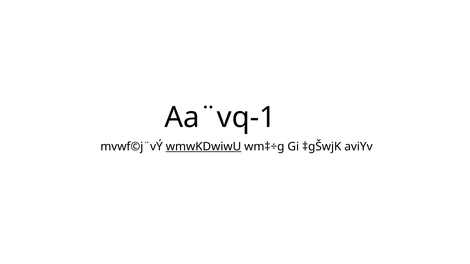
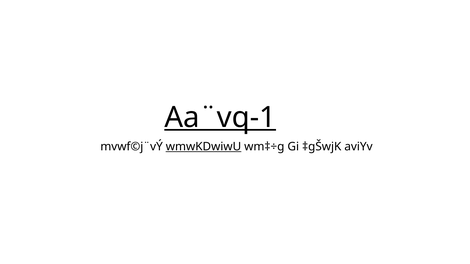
Aa¨vq-1 underline: none -> present (220, 117)
